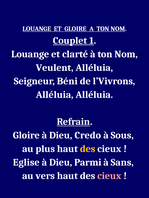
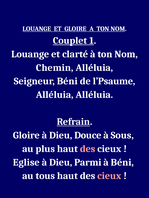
Veulent: Veulent -> Chemin (55, 68)
l’Vivrons: l’Vivrons -> l’Psaume (114, 81)
Credo: Credo -> Douce (88, 136)
des colour: yellow -> pink (88, 149)
à Sans: Sans -> Béni (122, 163)
vers: vers -> tous (45, 176)
